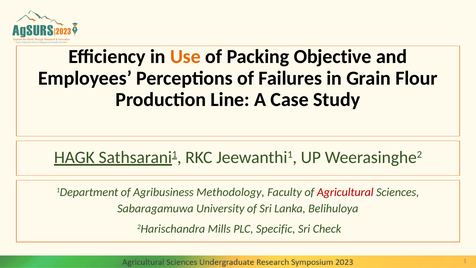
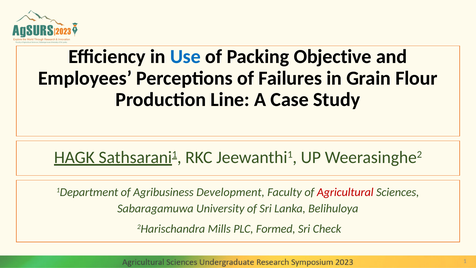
Use colour: orange -> blue (185, 57)
Methodology: Methodology -> Development (230, 192)
Specific: Specific -> Formed (276, 229)
